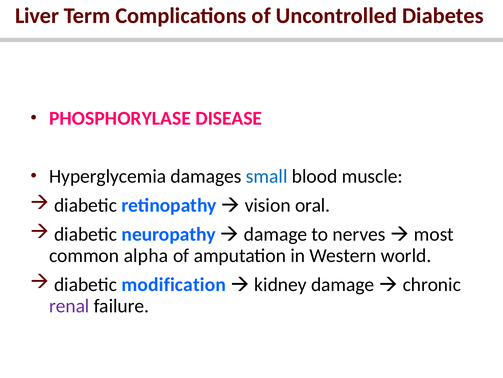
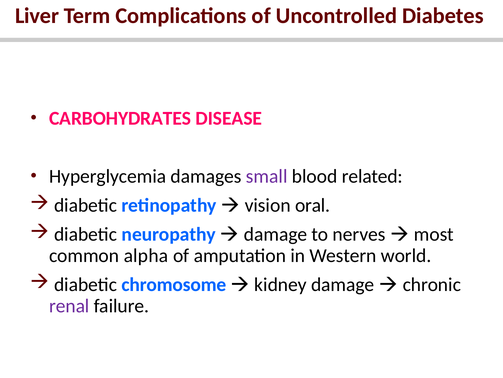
PHOSPHORYLASE: PHOSPHORYLASE -> CARBOHYDRATES (120, 118)
small colour: blue -> purple (267, 176)
muscle: muscle -> related (372, 176)
modification: modification -> chromosome (174, 284)
